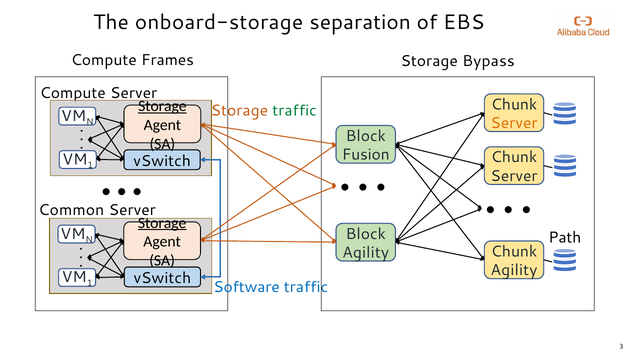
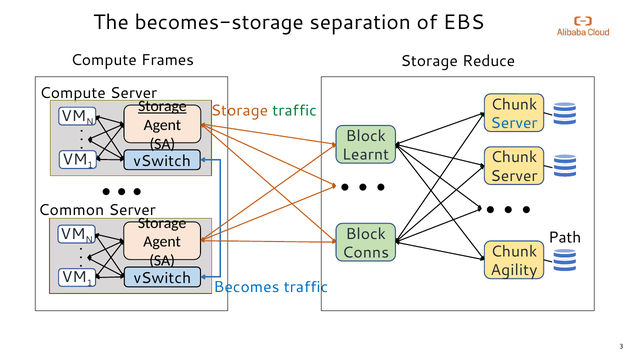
onboard-storage: onboard-storage -> becomes-storage (219, 22)
Bypass: Bypass -> Reduce (489, 61)
Server colour: orange -> blue (514, 123)
Fusion: Fusion -> Learnt (366, 155)
Storage underline: present -> none (162, 223)
Agility: Agility -> Conns (366, 253)
Software: Software -> Becomes (246, 287)
